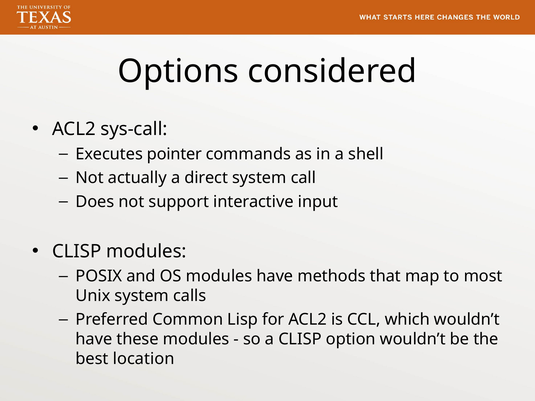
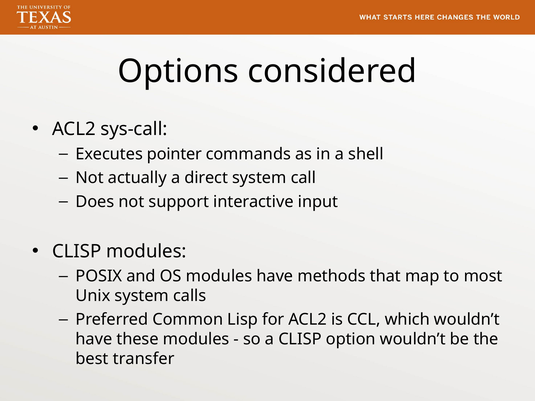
location: location -> transfer (144, 359)
